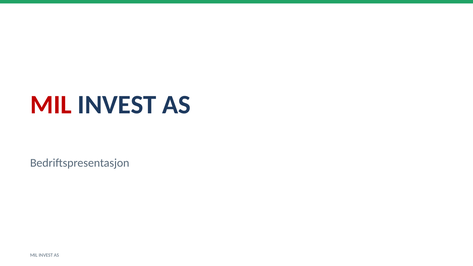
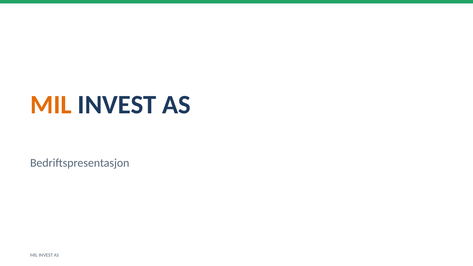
MIL colour: red -> orange (51, 105)
